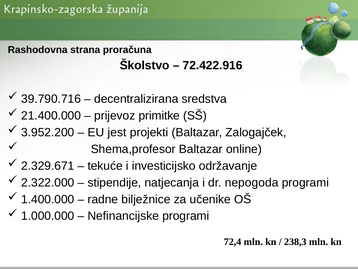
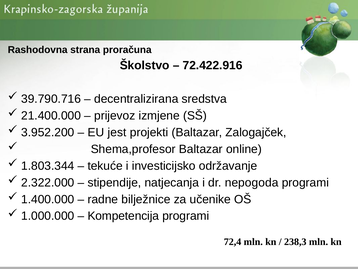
primitke: primitke -> izmjene (159, 115)
2.329.671: 2.329.671 -> 1.803.344 (48, 166)
Nefinancijske: Nefinancijske -> Kompetencija (123, 216)
